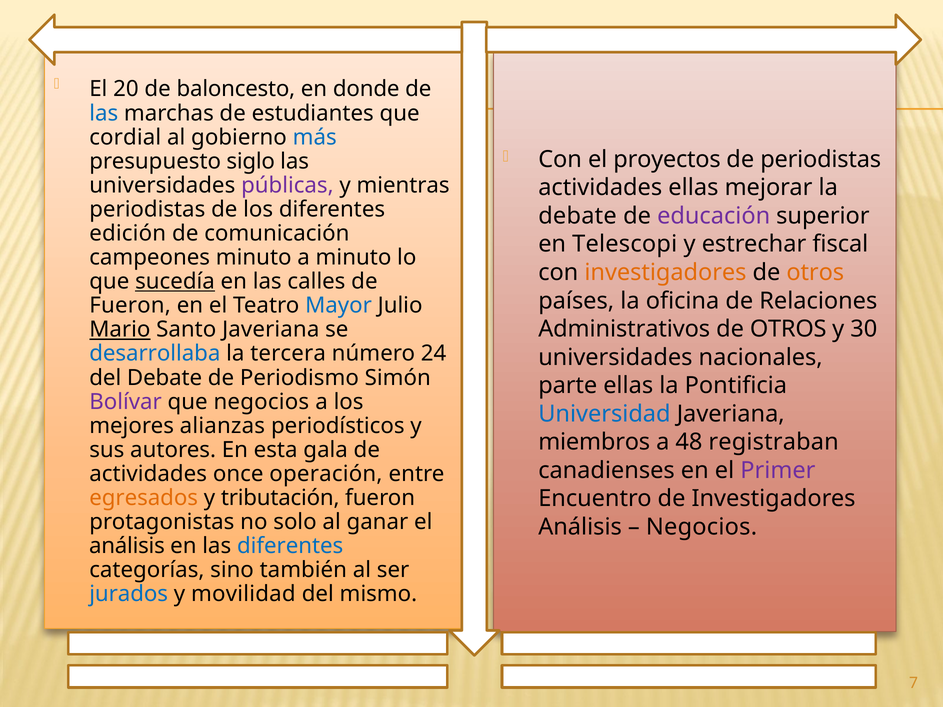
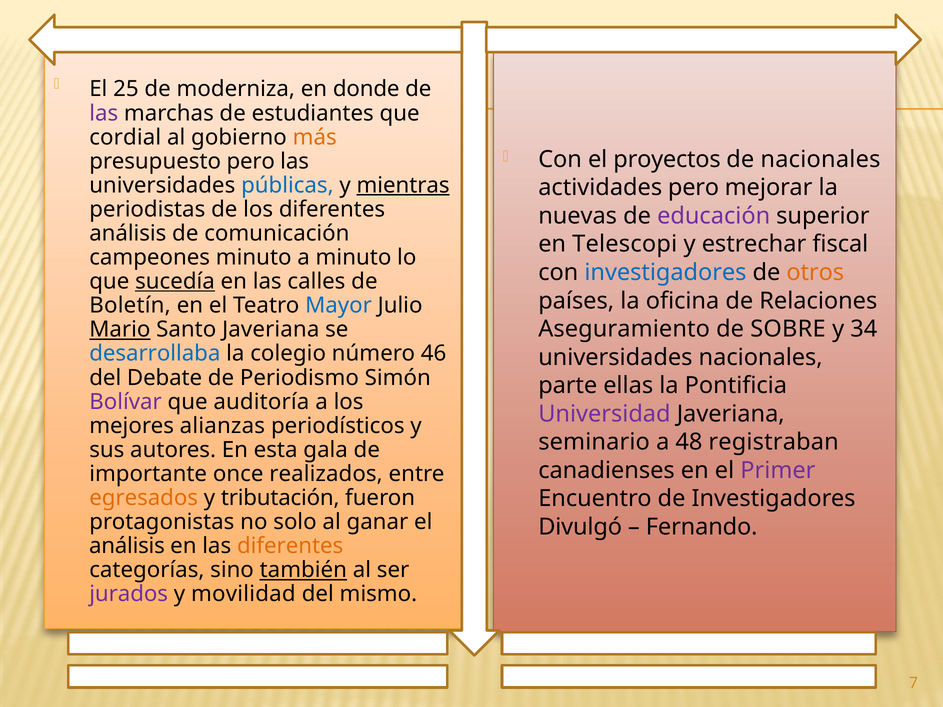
20: 20 -> 25 (126, 89)
baloncesto: baloncesto -> moderniza (236, 89)
las colour: blue -> purple (104, 113)
más colour: blue -> orange (315, 137)
de periodistas: periodistas -> nacionales (820, 159)
presupuesto siglo: siglo -> pero (251, 161)
públicas colour: purple -> blue (287, 185)
mientras underline: none -> present (403, 185)
actividades ellas: ellas -> pero (694, 188)
debate: debate -> nuevas (578, 216)
edición: edición -> análisis (128, 233)
investigadores colour: orange -> blue (665, 273)
Fueron: Fueron -> Boletín (130, 306)
Administrativos: Administrativos -> Aseguramiento (624, 329)
OTROS: OTROS -> SOBRE (788, 329)
30: 30 -> 34 (864, 329)
tercera: tercera -> colegio (288, 354)
24: 24 -> 46 (434, 354)
que negocios: negocios -> auditoría (261, 402)
Universidad colour: blue -> purple (604, 414)
miembros: miembros -> seminario (594, 442)
actividades: actividades -> importante (148, 474)
operación: operación -> realizados (326, 474)
Análisis: Análisis -> Divulgó (580, 527)
Negocios: Negocios -> Fernando (702, 527)
diferentes colour: blue -> orange (290, 546)
también underline: none -> present (303, 570)
jurados colour: blue -> purple (129, 594)
